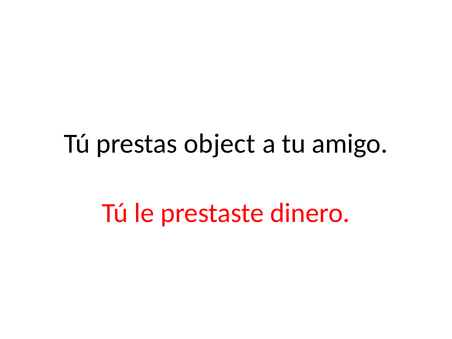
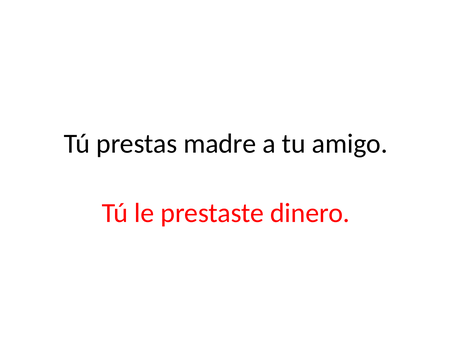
object: object -> madre (220, 144)
